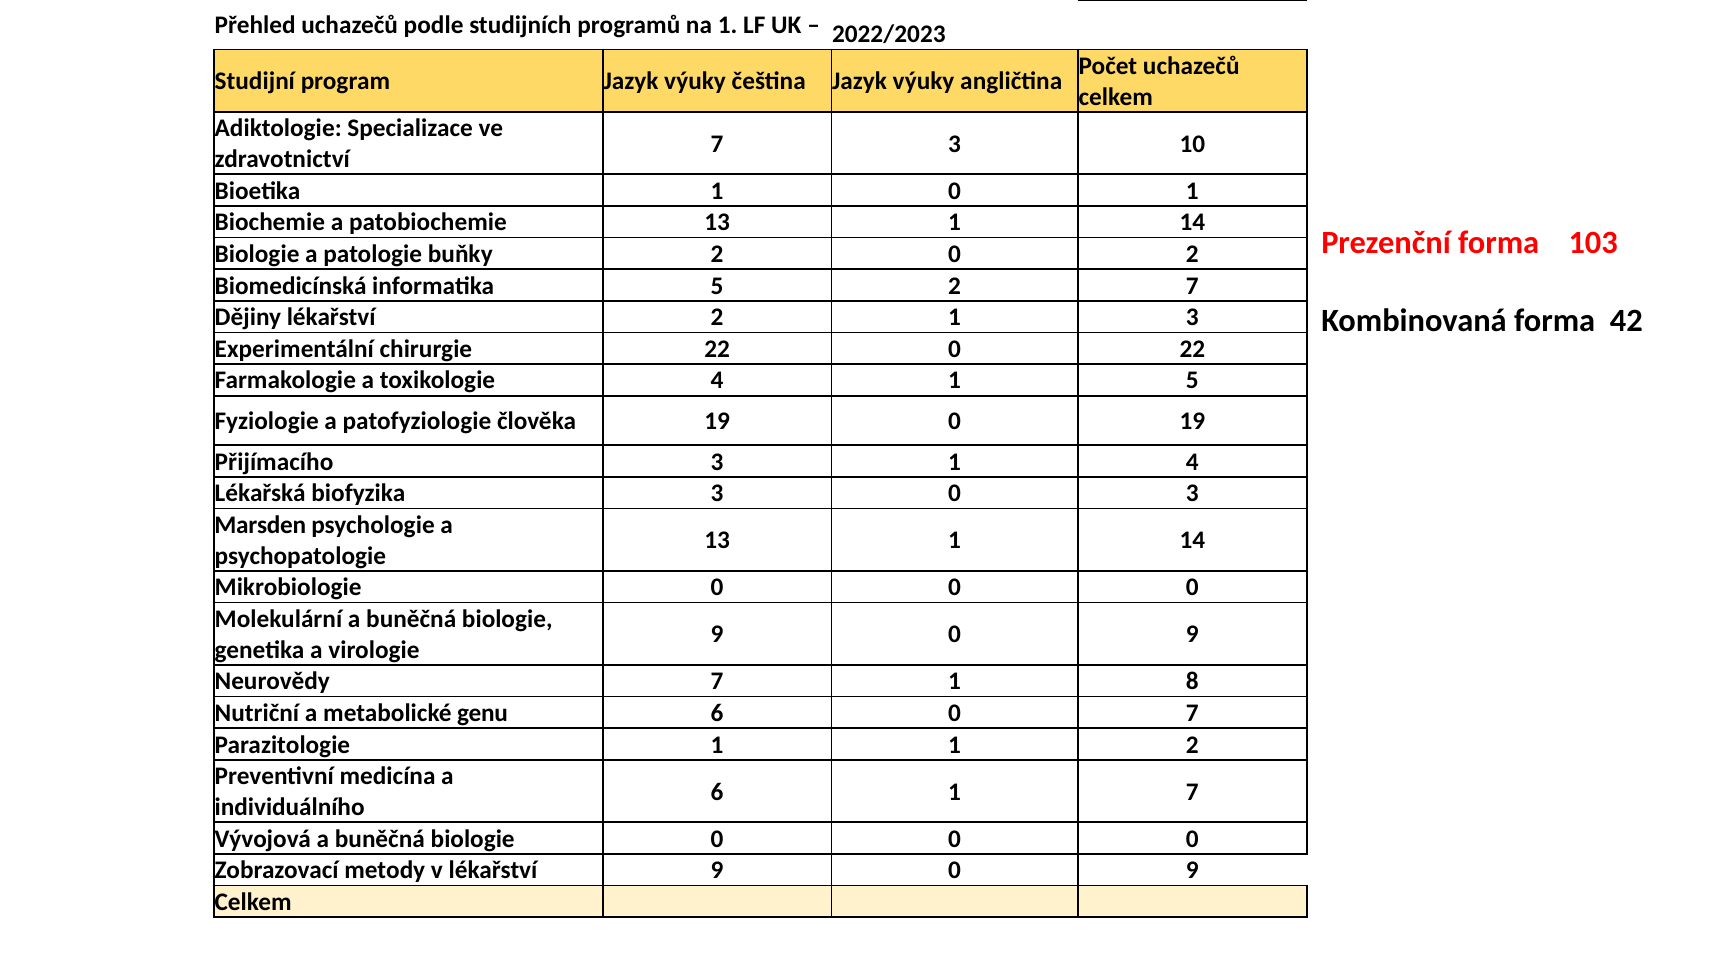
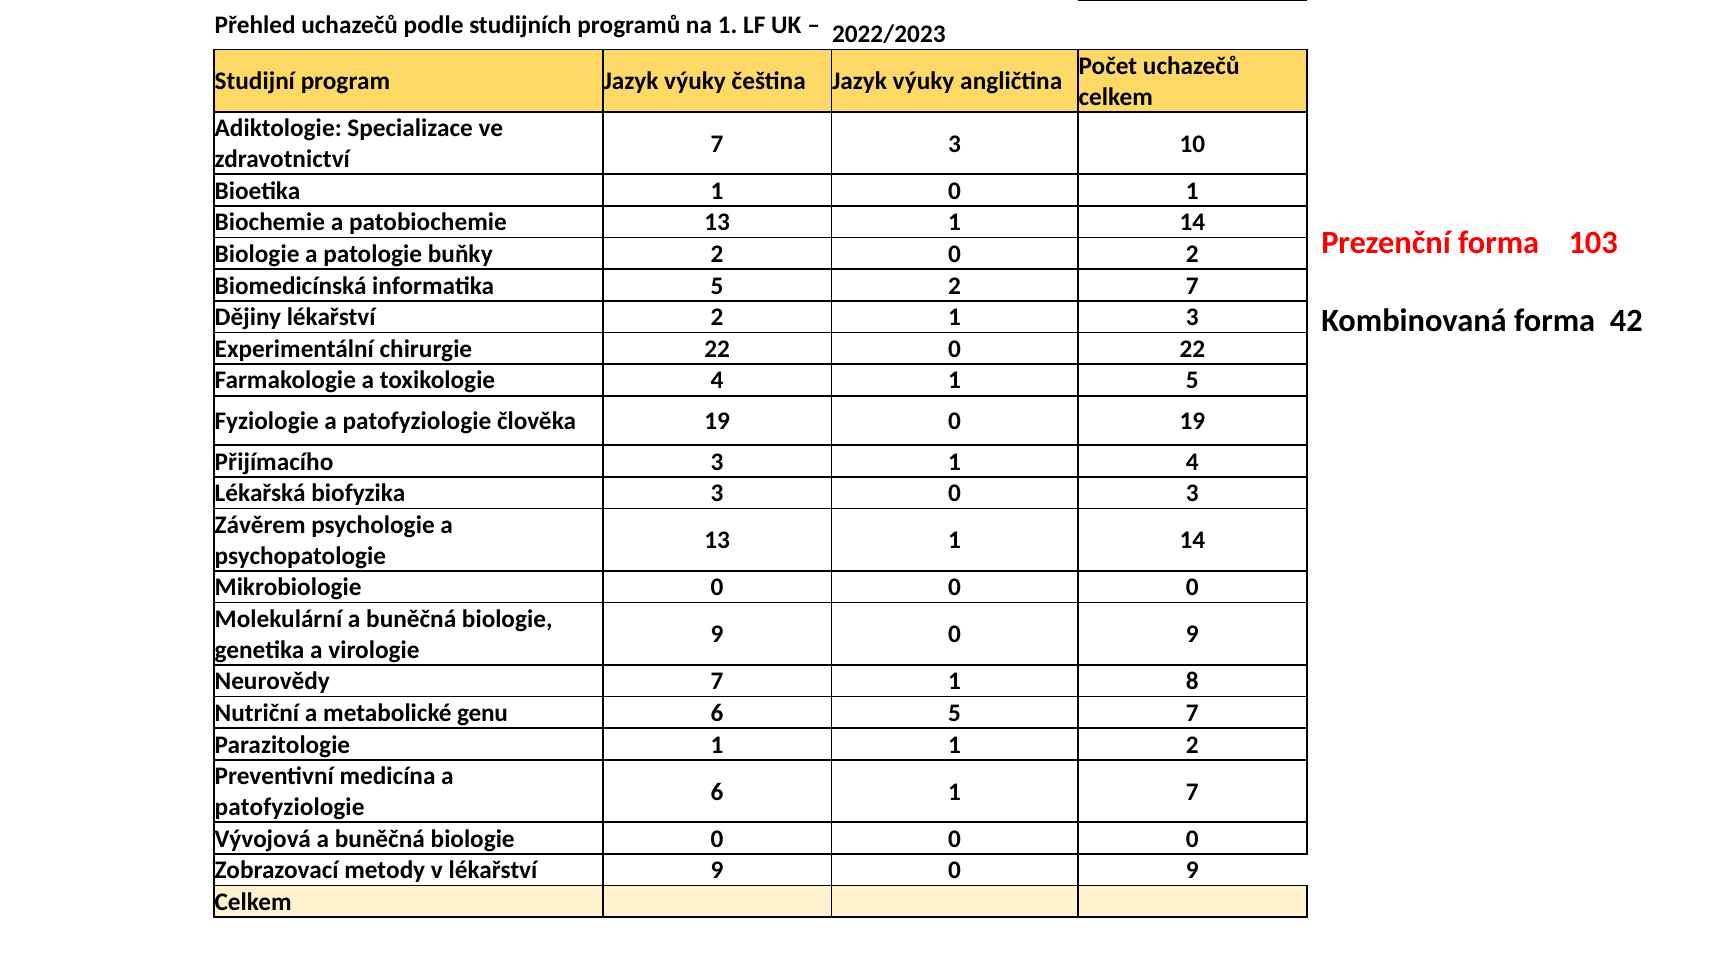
Marsden: Marsden -> Závěrem (260, 525)
6 0: 0 -> 5 (955, 713)
individuálního: individuálního -> patofyziologie (290, 807)
